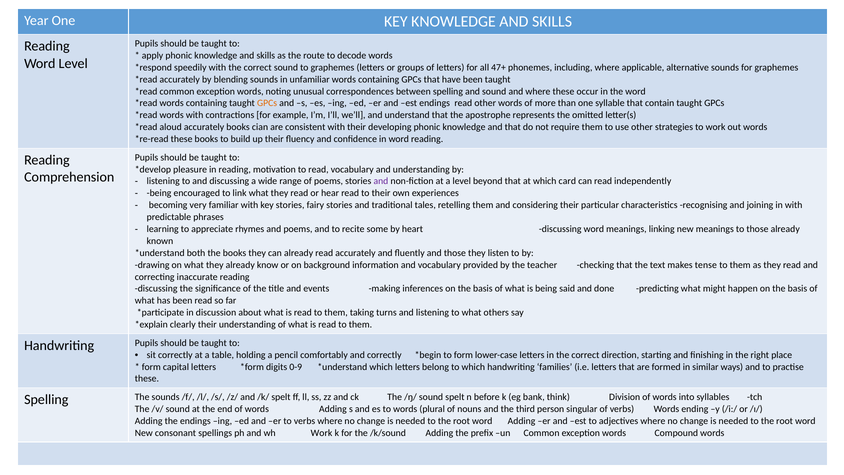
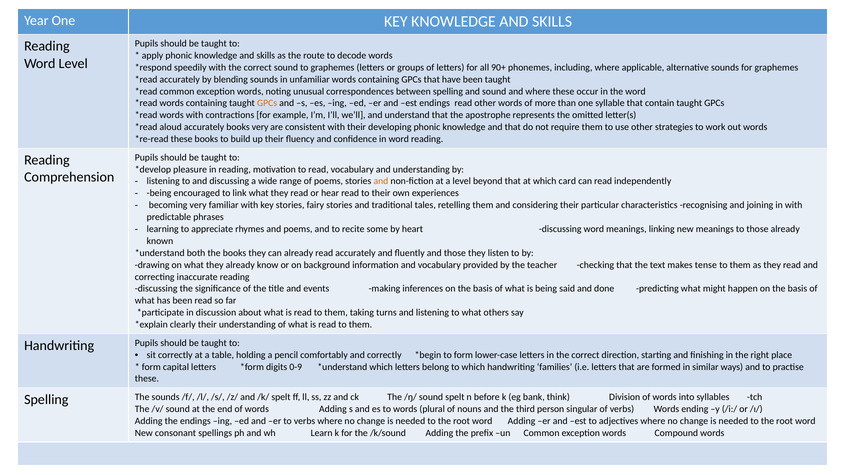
47+: 47+ -> 90+ (499, 67)
books cian: cian -> very (260, 127)
and colour: purple -> orange (381, 181)
wh Work: Work -> Learn (322, 433)
